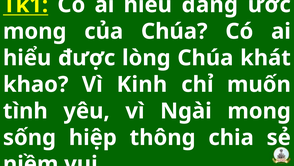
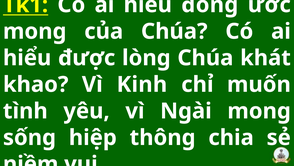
đấng: đấng -> đóng (210, 5)
